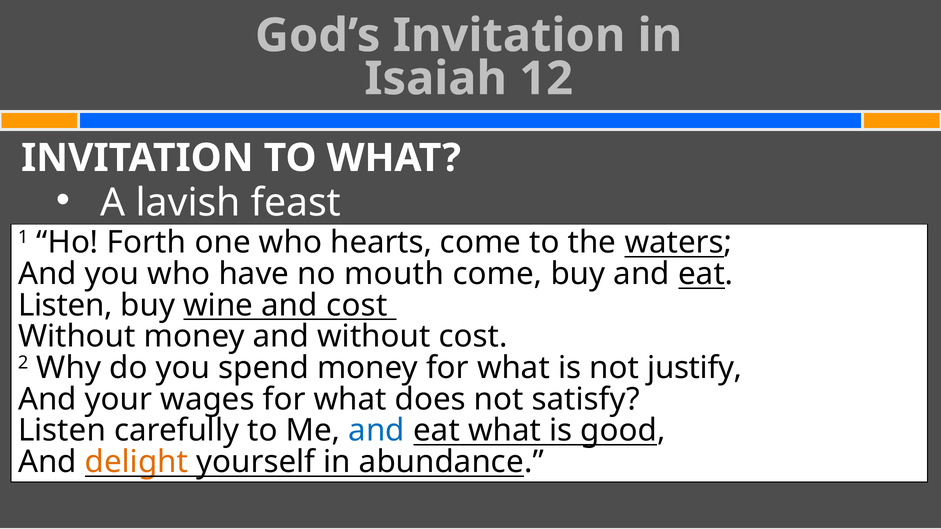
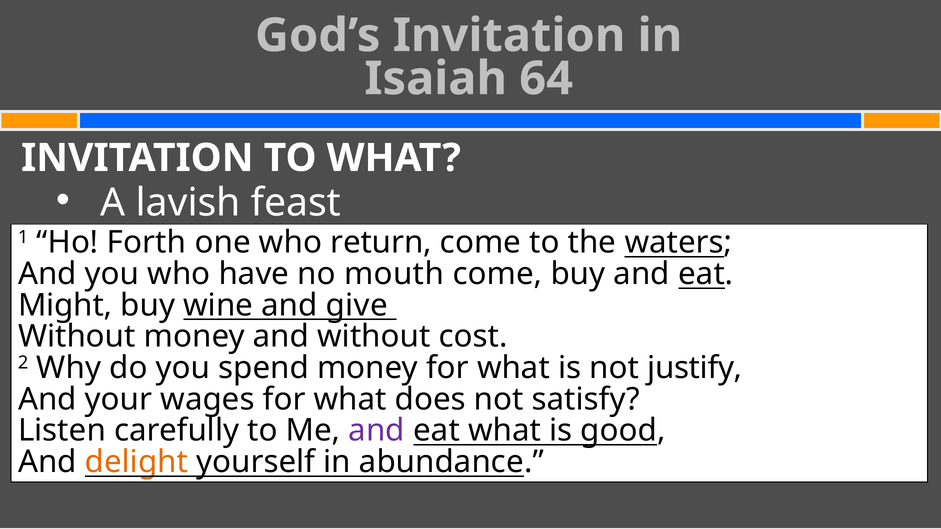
12: 12 -> 64 (546, 79)
hearts: hearts -> return (381, 243)
Listen: Listen -> Might (65, 305)
and cost: cost -> give (357, 305)
and colour: blue -> purple (377, 431)
